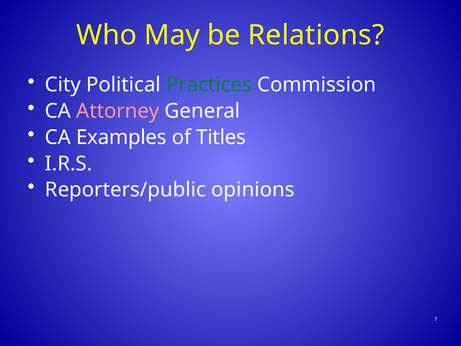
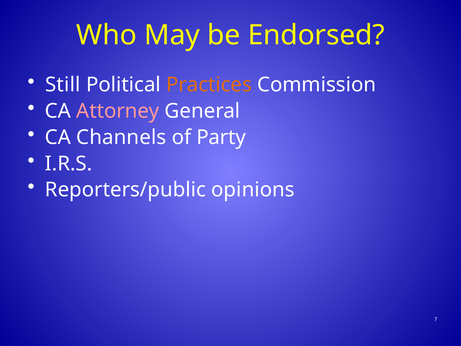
Relations: Relations -> Endorsed (316, 35)
City: City -> Still (63, 85)
Practices colour: green -> orange (209, 85)
Examples: Examples -> Channels (121, 137)
Titles: Titles -> Party (221, 137)
